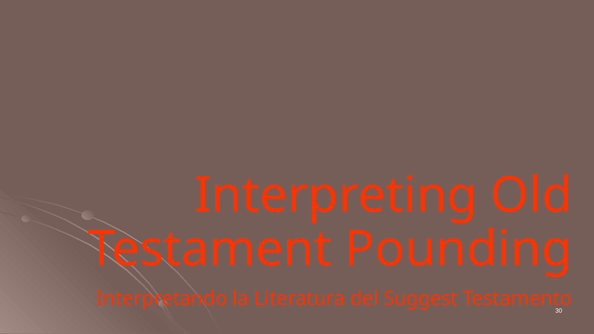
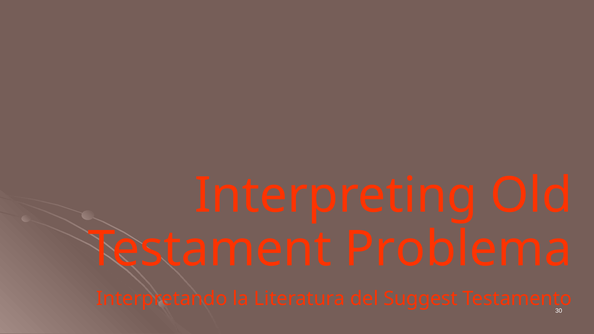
Pounding: Pounding -> Problema (458, 249)
